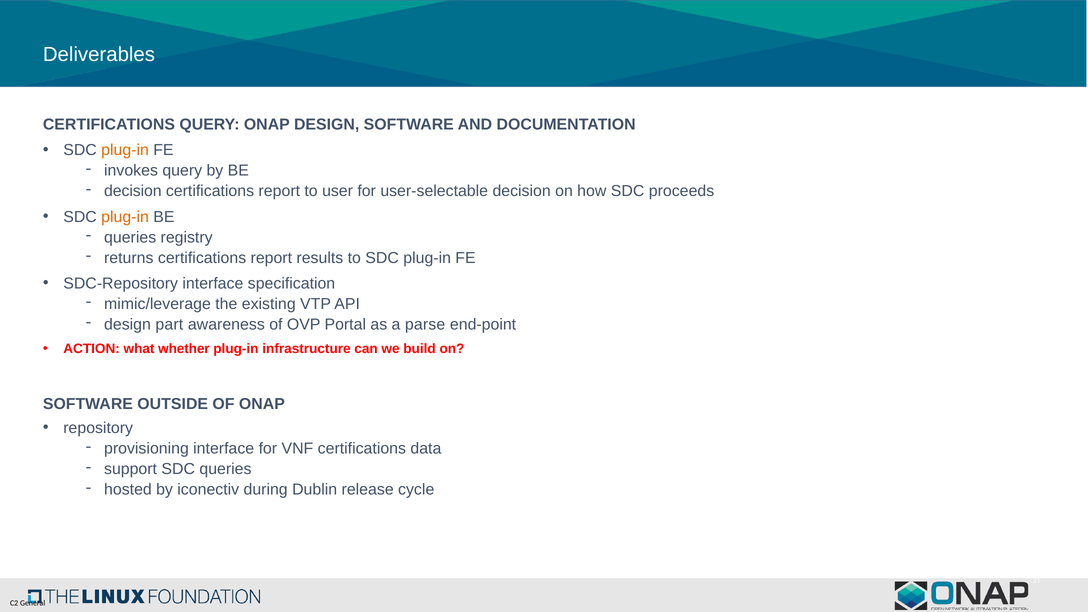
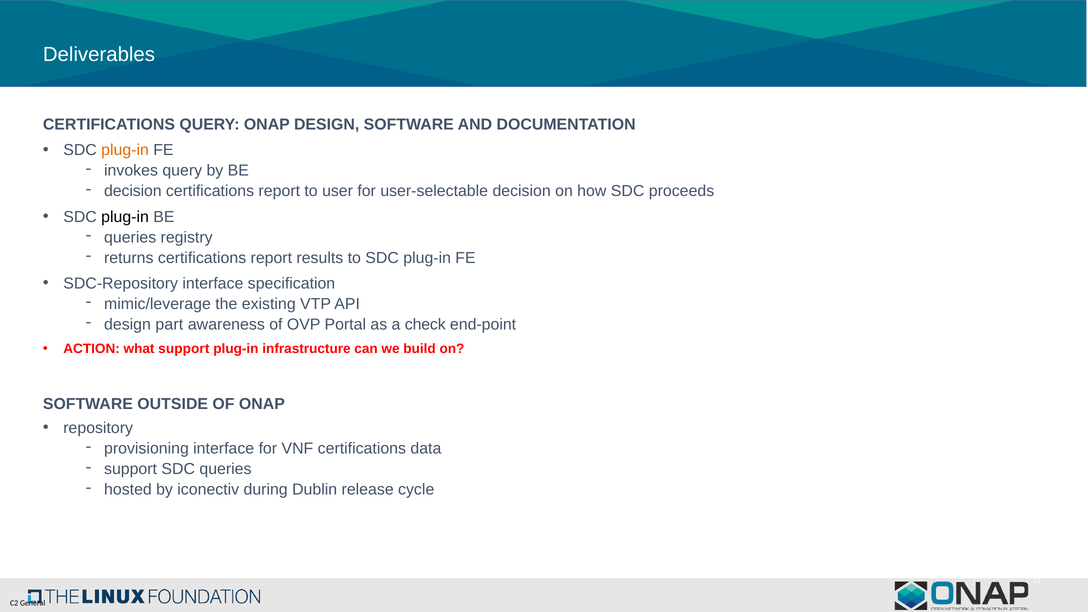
plug-in colour: orange -> black (125, 217)
parse: parse -> check (425, 324)
what whether: whether -> support (184, 349)
